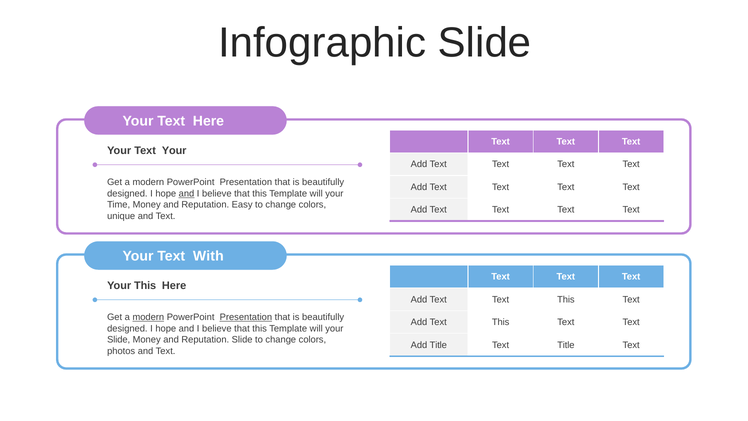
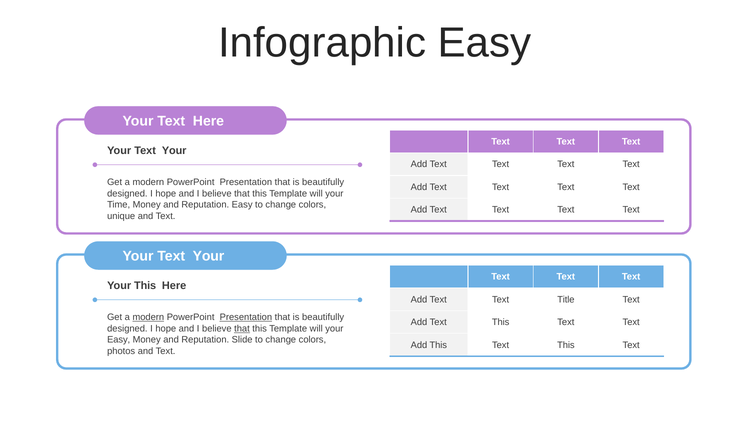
Infographic Slide: Slide -> Easy (485, 43)
and underline: present -> none (187, 193)
With: With -> Your (208, 256)
Text Text This: This -> Title (566, 299)
that underline: none -> present (242, 328)
Slide: Slide -> Easy (119, 340)
Add Title: Title -> This (438, 345)
Title: Title -> This (566, 345)
